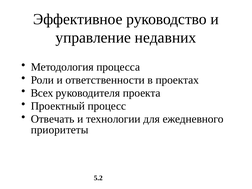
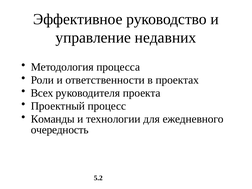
Отвечать: Отвечать -> Команды (53, 119)
приоритеты: приоритеты -> очередность (60, 130)
